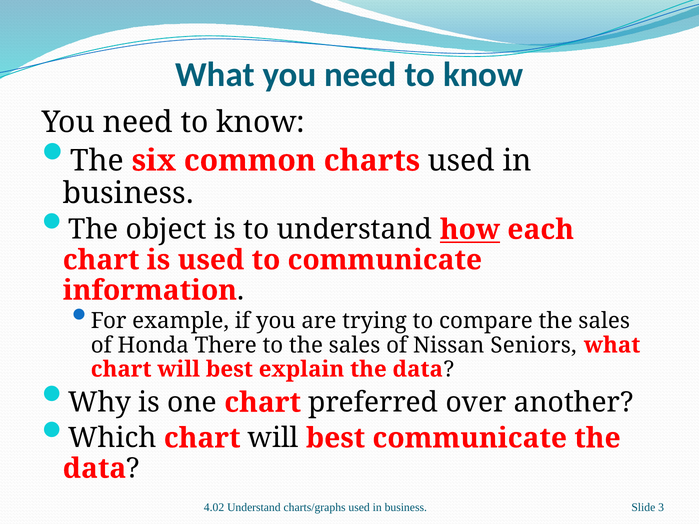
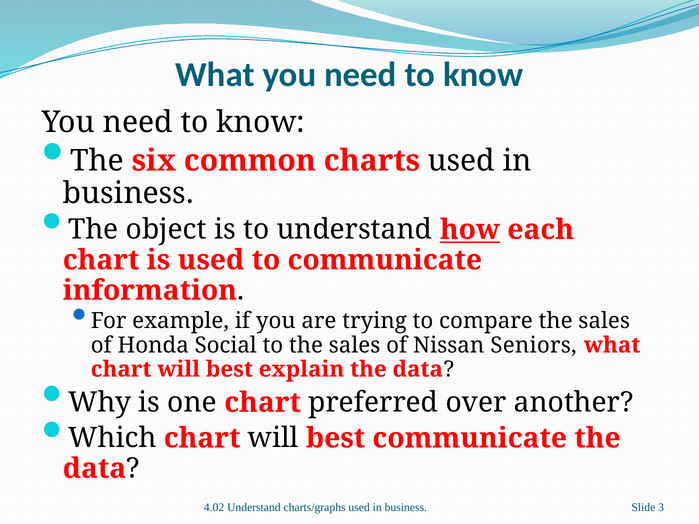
There: There -> Social (226, 345)
